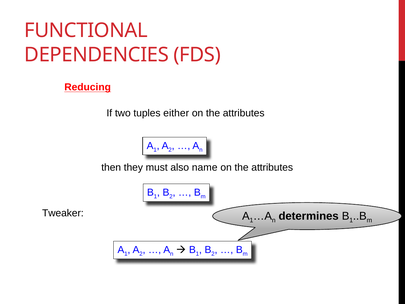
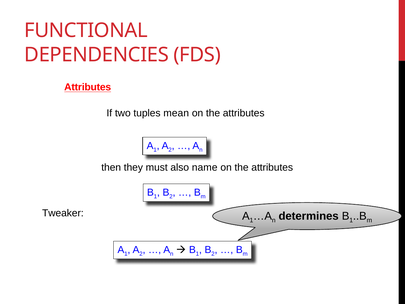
Reducing: Reducing -> Attributes (88, 87)
either: either -> mean (176, 113)
